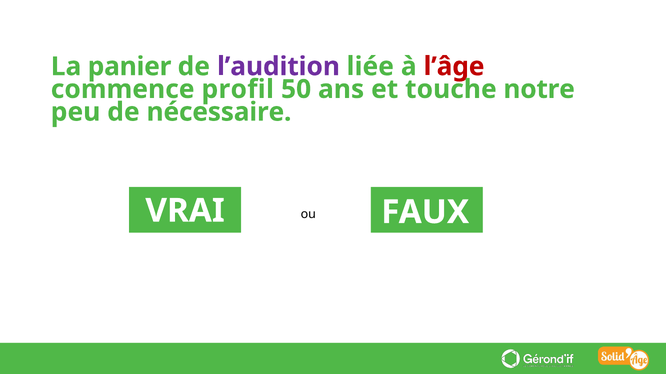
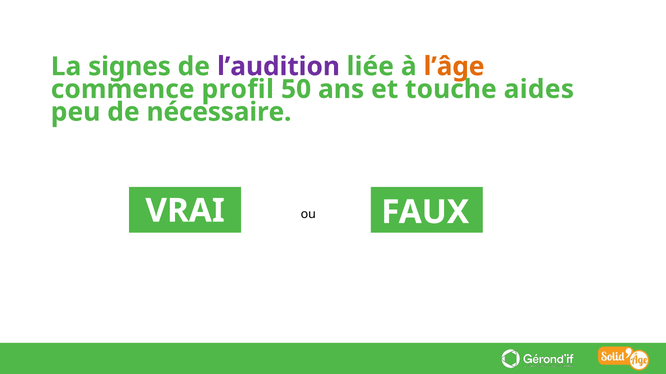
panier: panier -> signes (130, 67)
l’âge colour: red -> orange (454, 67)
notre: notre -> aides (539, 89)
